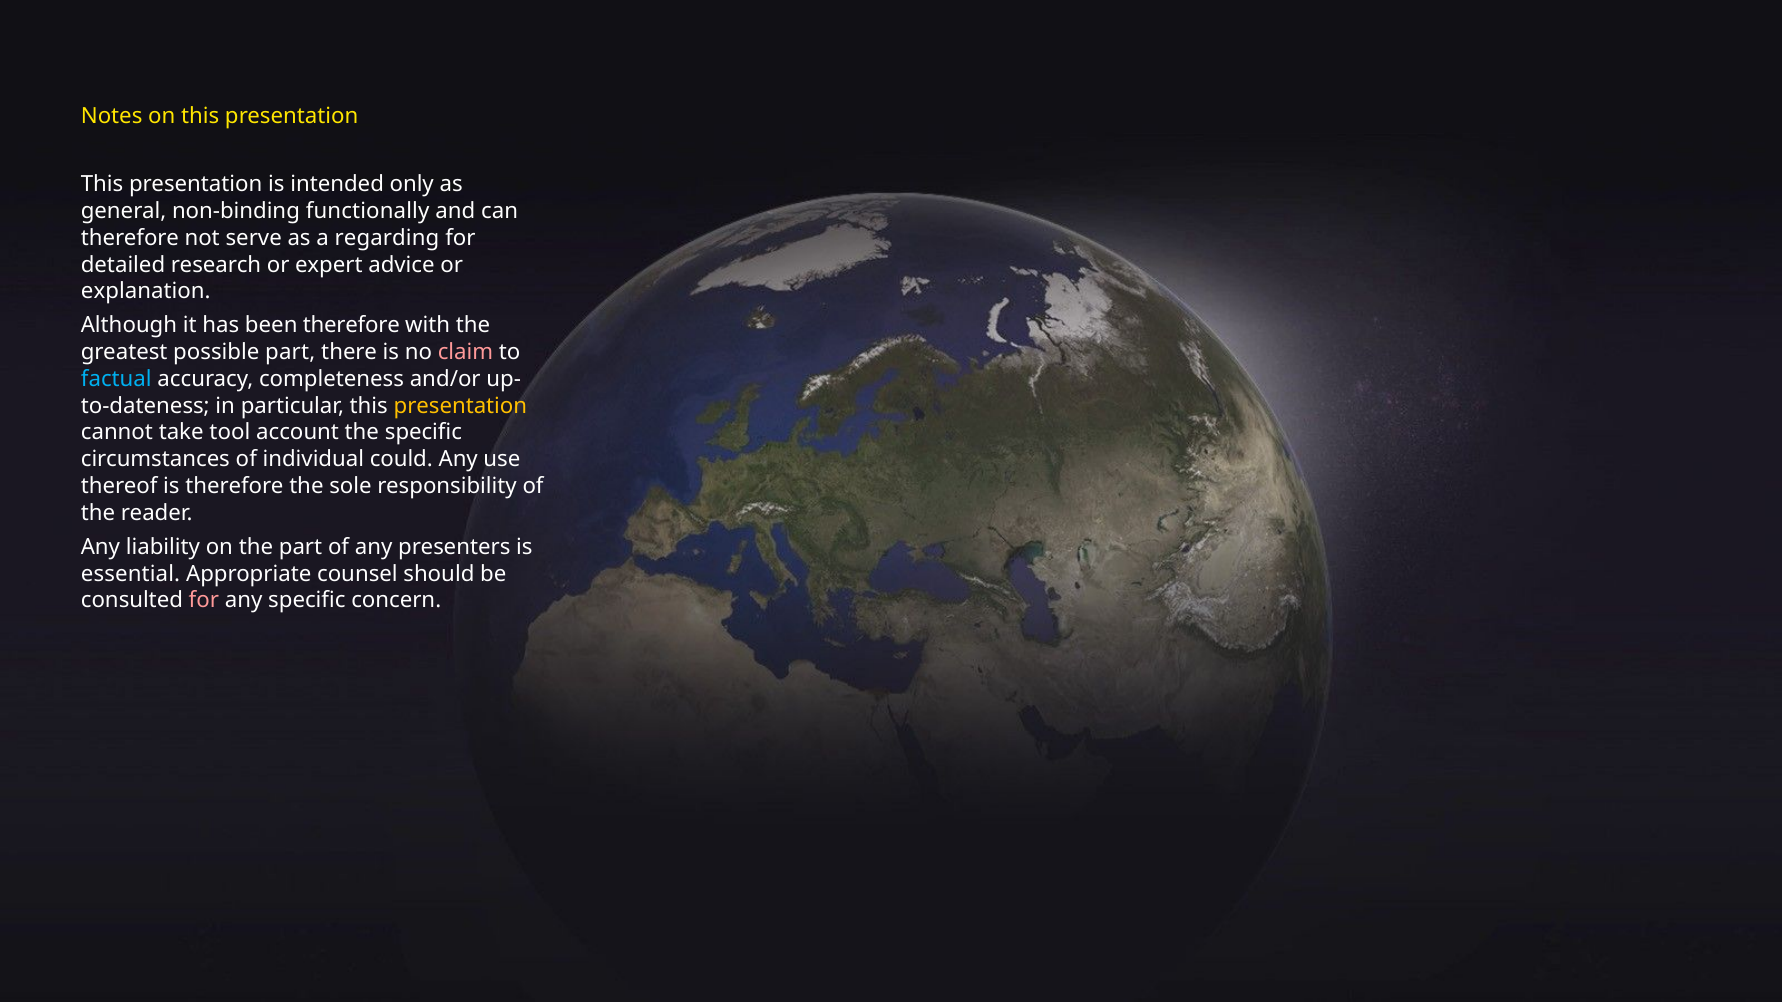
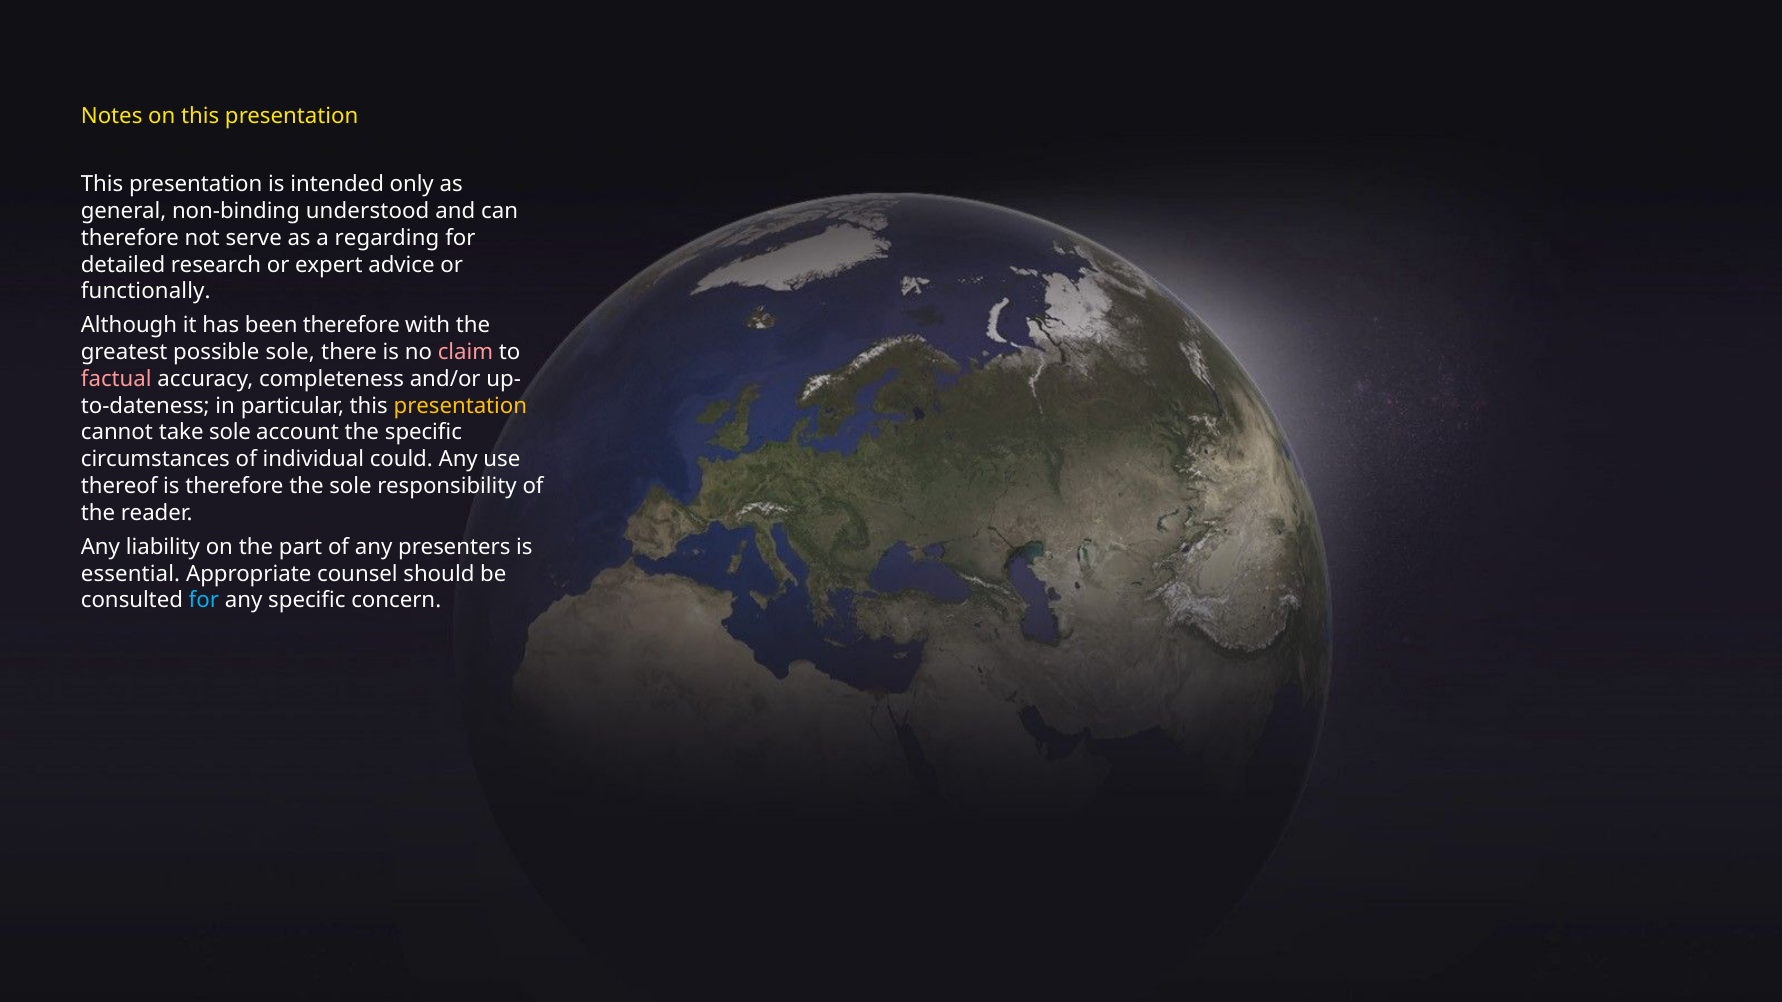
functionally: functionally -> understood (368, 211)
explanation: explanation -> functionally (146, 291)
possible part: part -> sole (290, 352)
factual colour: light blue -> pink (116, 379)
take tool: tool -> sole (230, 432)
for colour: pink -> light blue (204, 600)
